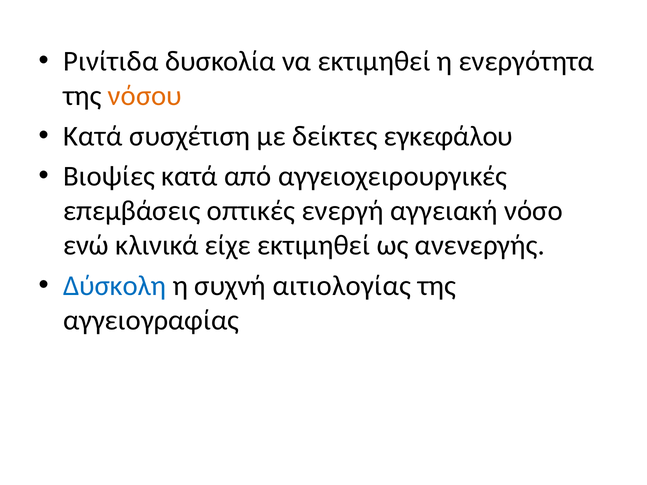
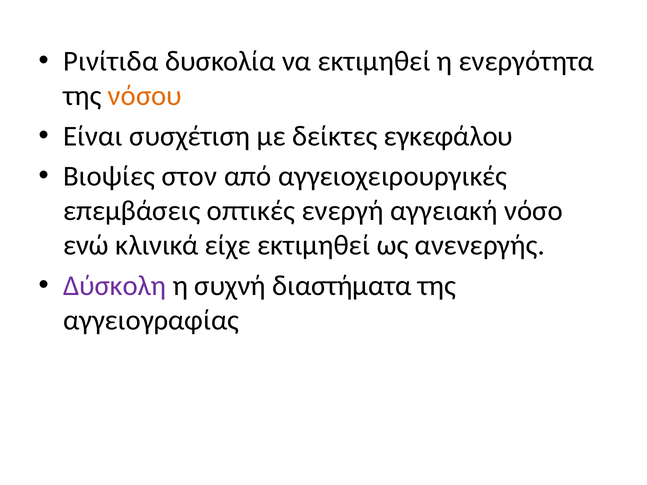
Κατά: Κατά -> Είναι (93, 136)
Βιοψίες κατά: κατά -> στον (189, 176)
Δύσκολη colour: blue -> purple (115, 286)
αιτιολογίας: αιτιολογίας -> διαστήματα (342, 286)
